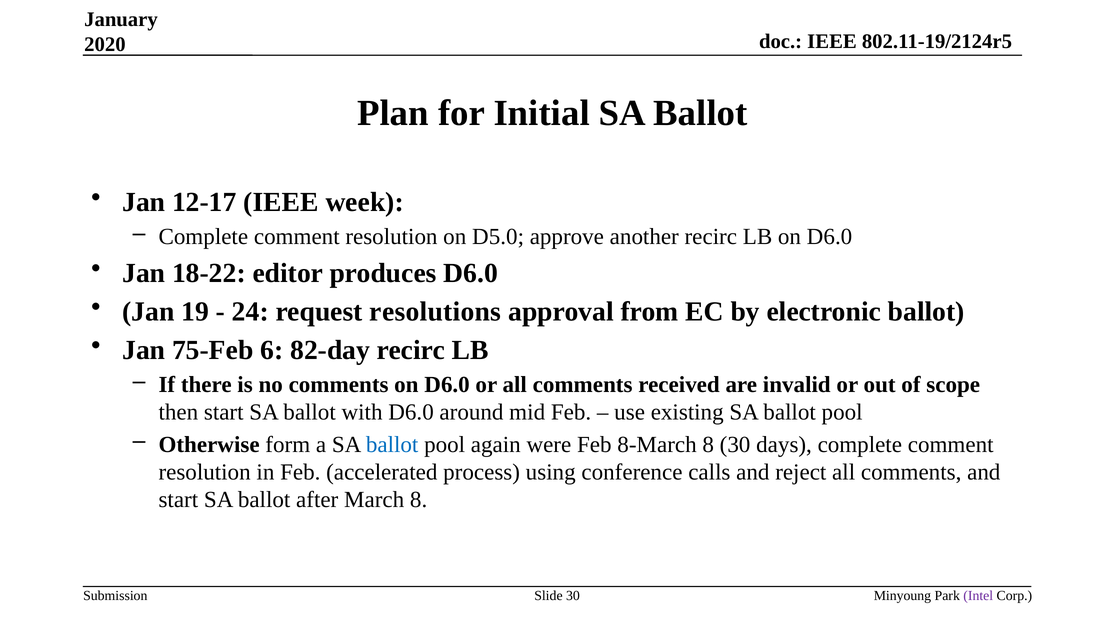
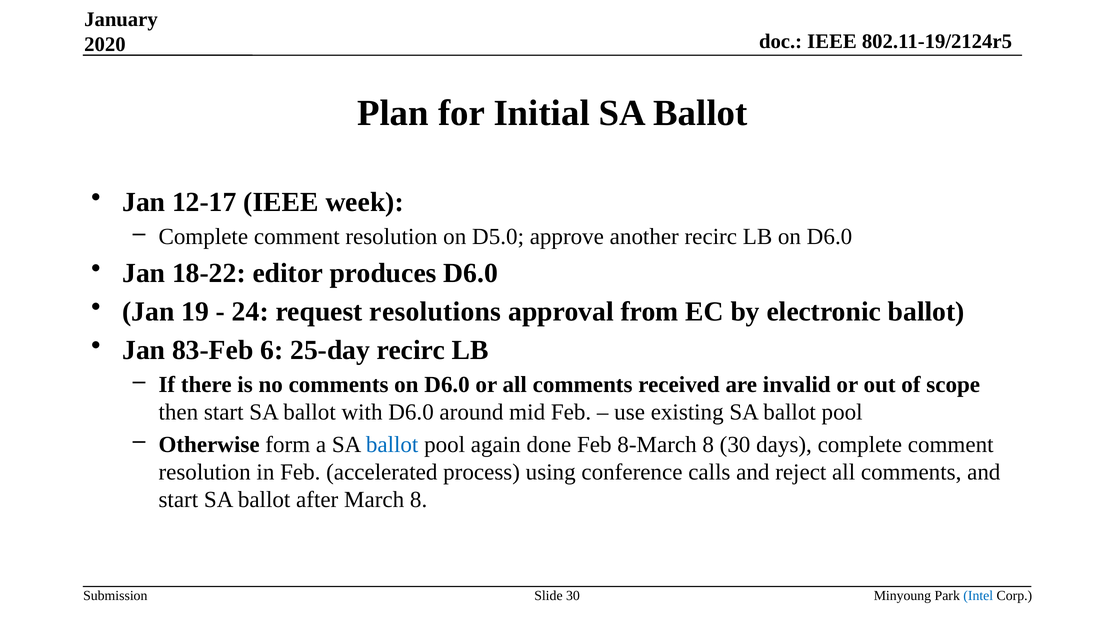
75-Feb: 75-Feb -> 83-Feb (213, 350)
82-day: 82-day -> 25-day (330, 350)
were: were -> done (549, 445)
Intel colour: purple -> blue (978, 596)
